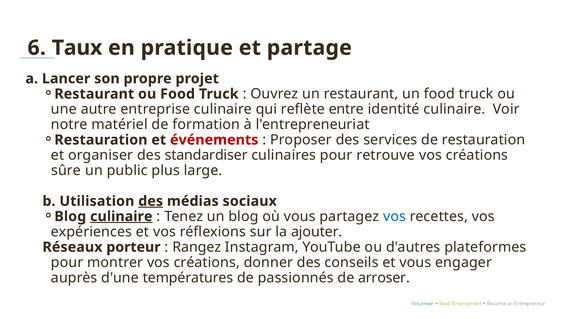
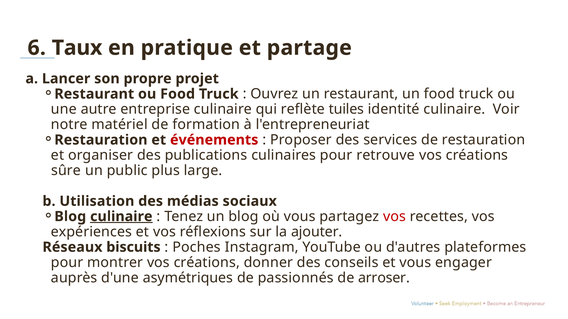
entre: entre -> tuiles (346, 109)
standardiser: standardiser -> publications (206, 155)
des underline: present -> none (151, 201)
vos colour: blue -> red (394, 217)
porteur: porteur -> biscuits (133, 247)
Rangez: Rangez -> Poches (197, 247)
températures: températures -> asymétriques (188, 278)
